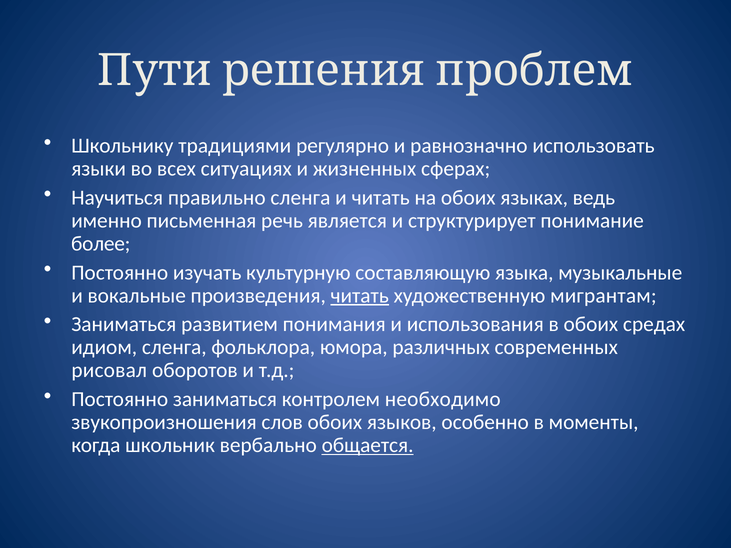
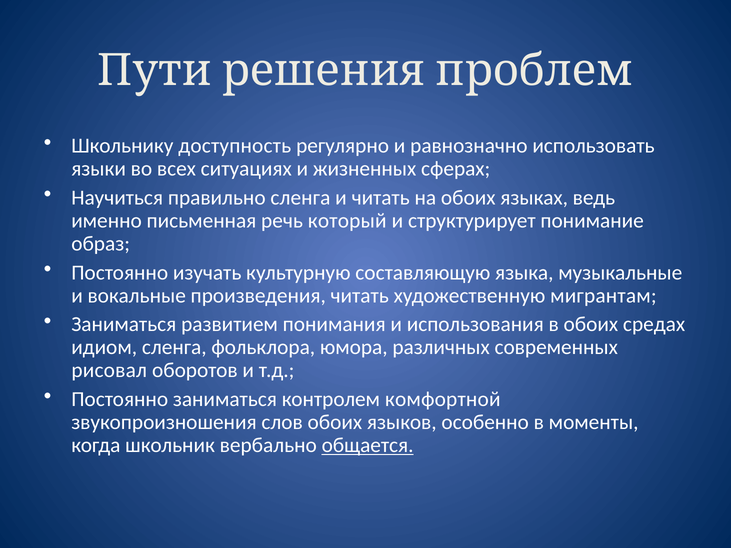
традициями: традициями -> доступность (235, 146)
является: является -> который (347, 221)
более: более -> образ (101, 244)
читать underline: present -> none (360, 296)
необходимо: необходимо -> комфортной (443, 399)
